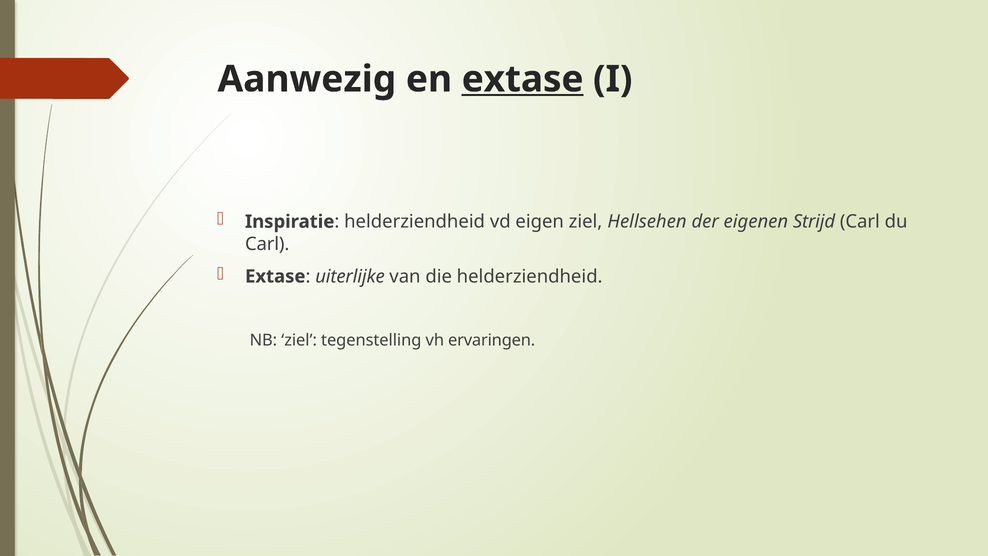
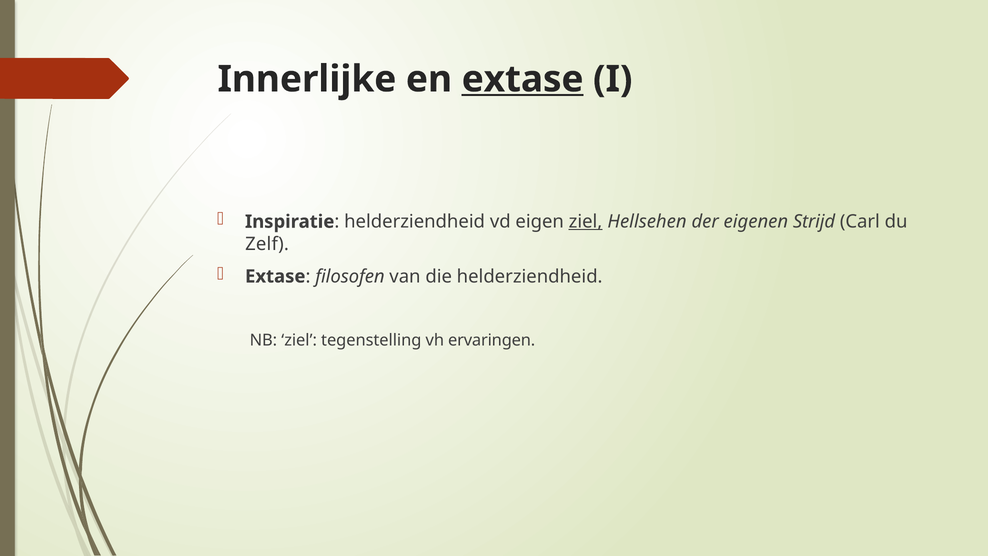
Aanwezig: Aanwezig -> Innerlijke (307, 79)
ziel underline: none -> present (586, 222)
Carl: Carl -> Zelf (267, 244)
uiterlijke: uiterlijke -> filosofen (350, 276)
